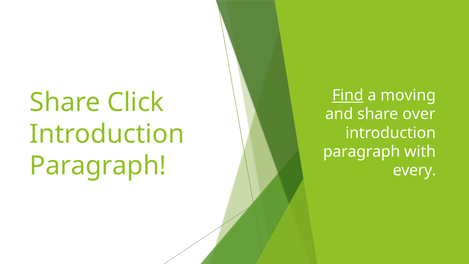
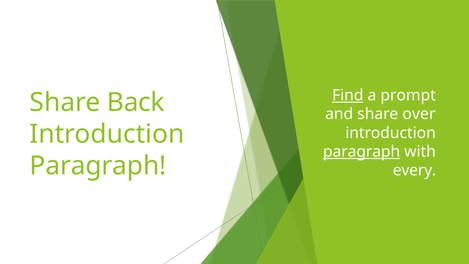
moving: moving -> prompt (408, 95)
Click: Click -> Back (136, 102)
paragraph underline: none -> present (362, 152)
